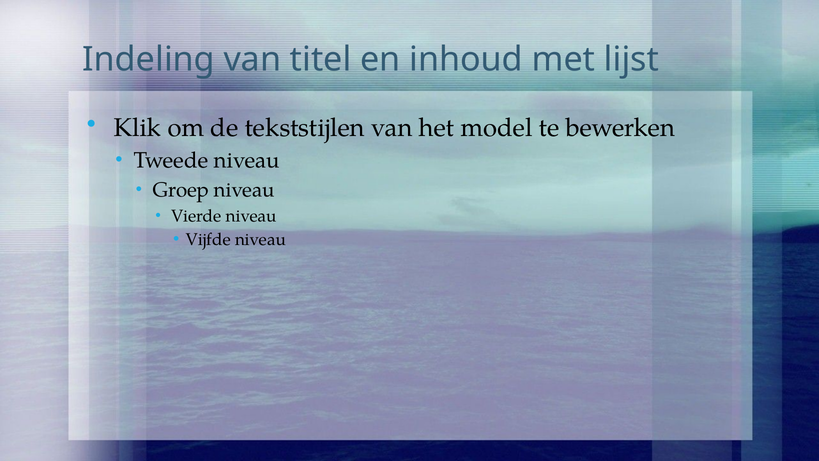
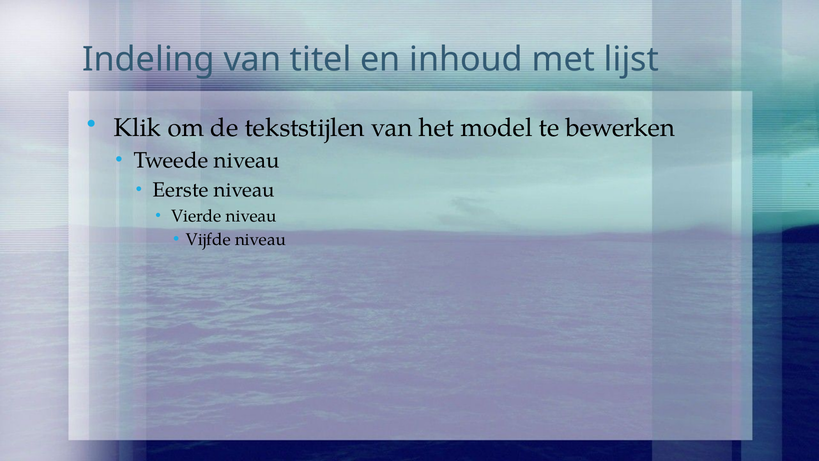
Groep: Groep -> Eerste (181, 190)
